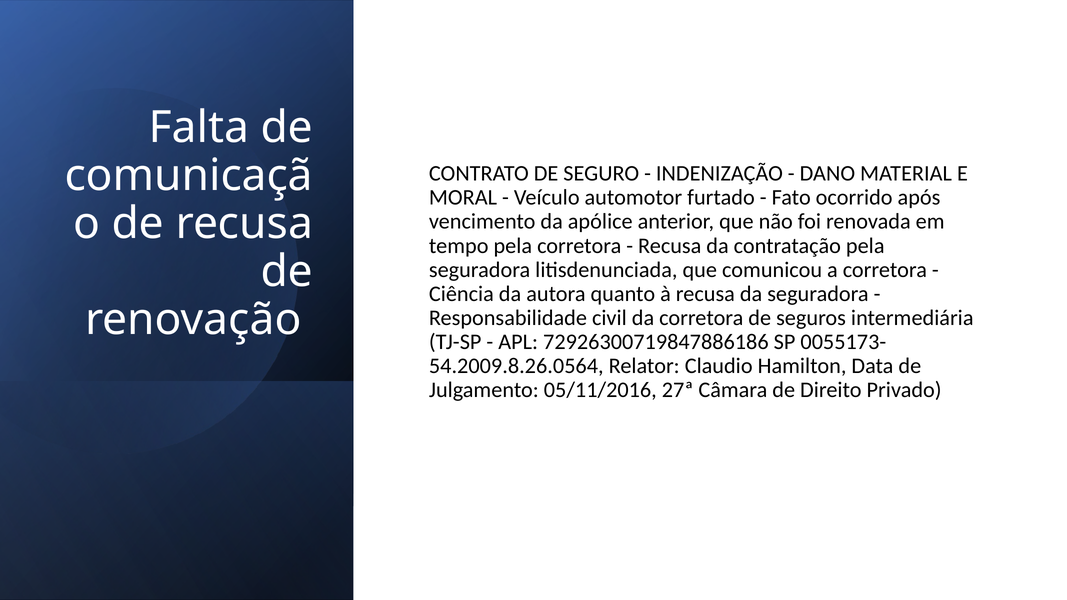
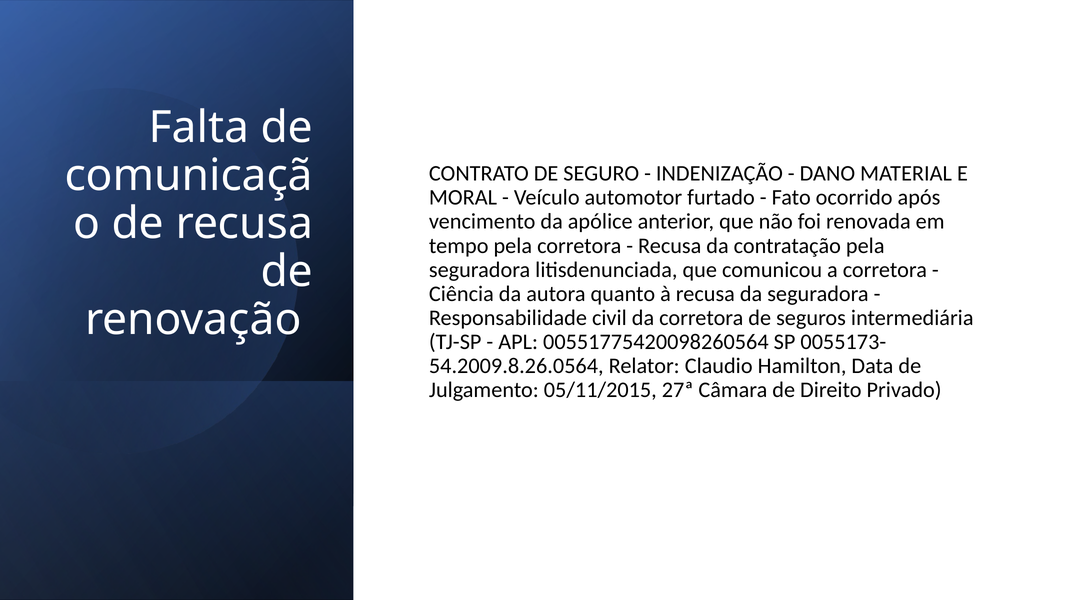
72926300719847886186: 72926300719847886186 -> 00551775420098260564 (656, 342)
05/11/2016: 05/11/2016 -> 05/11/2015 (600, 390)
